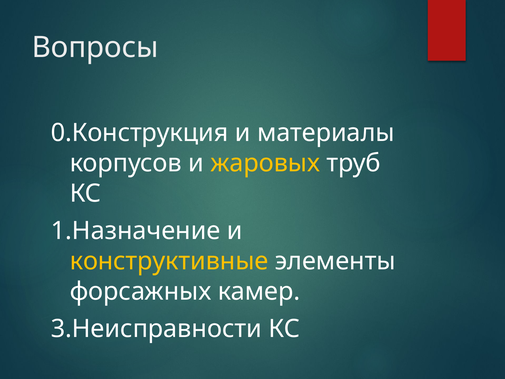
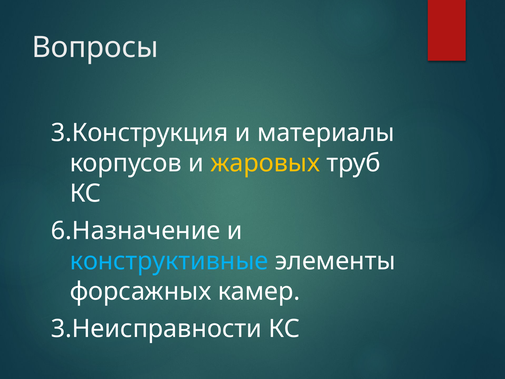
0.Конструкция: 0.Конструкция -> 3.Конструкция (140, 133)
1.Назначение: 1.Назначение -> 6.Назначение (136, 231)
конструктивные colour: yellow -> light blue (169, 261)
